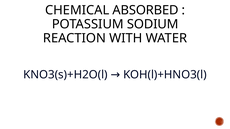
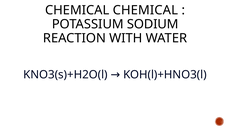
CHEMICAL ABSORBED: ABSORBED -> CHEMICAL (145, 10)
